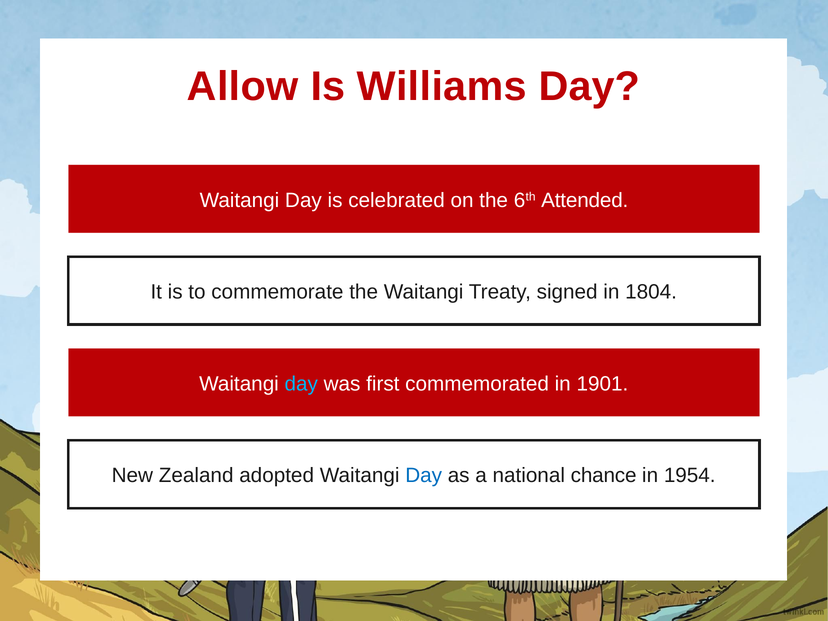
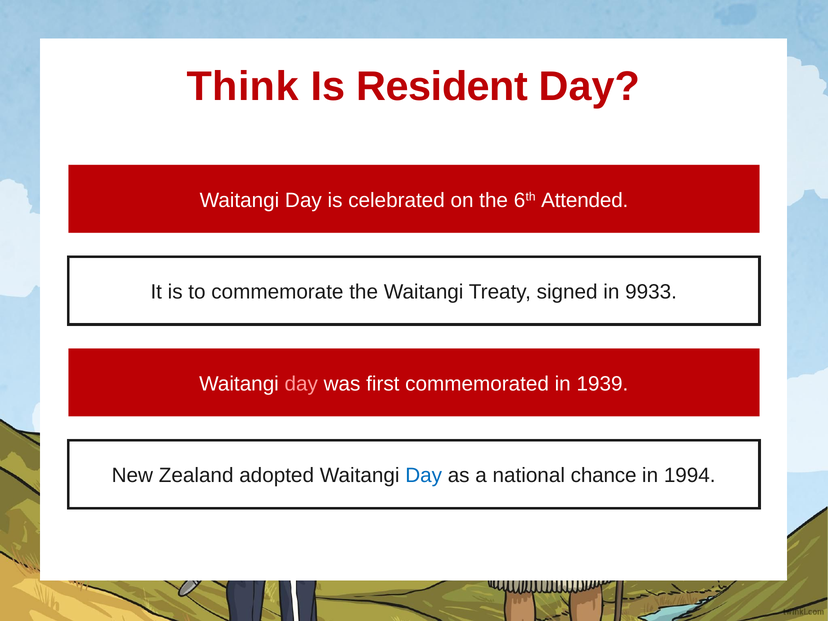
Allow: Allow -> Think (243, 87)
Williams: Williams -> Resident (442, 87)
1804: 1804 -> 9933 (651, 292)
day colour: light blue -> pink (301, 384)
1901: 1901 -> 1939 (602, 384)
1954: 1954 -> 1994 (690, 476)
